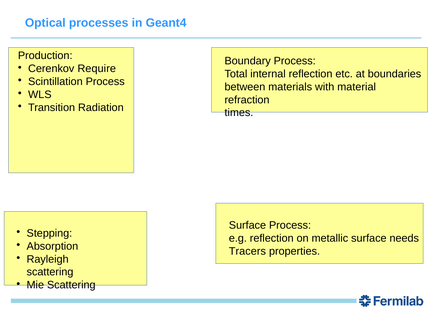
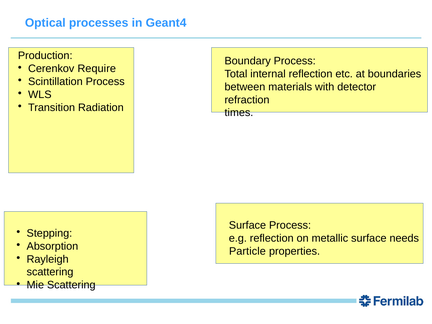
material: material -> detector (357, 87)
Tracers: Tracers -> Particle (247, 251)
